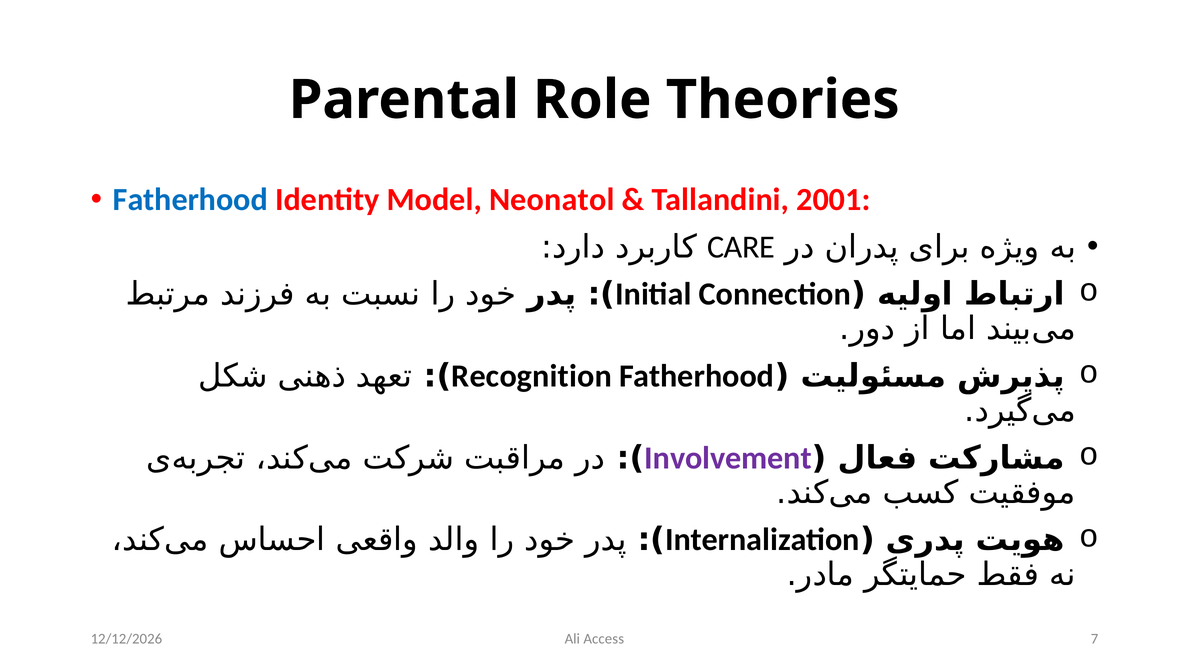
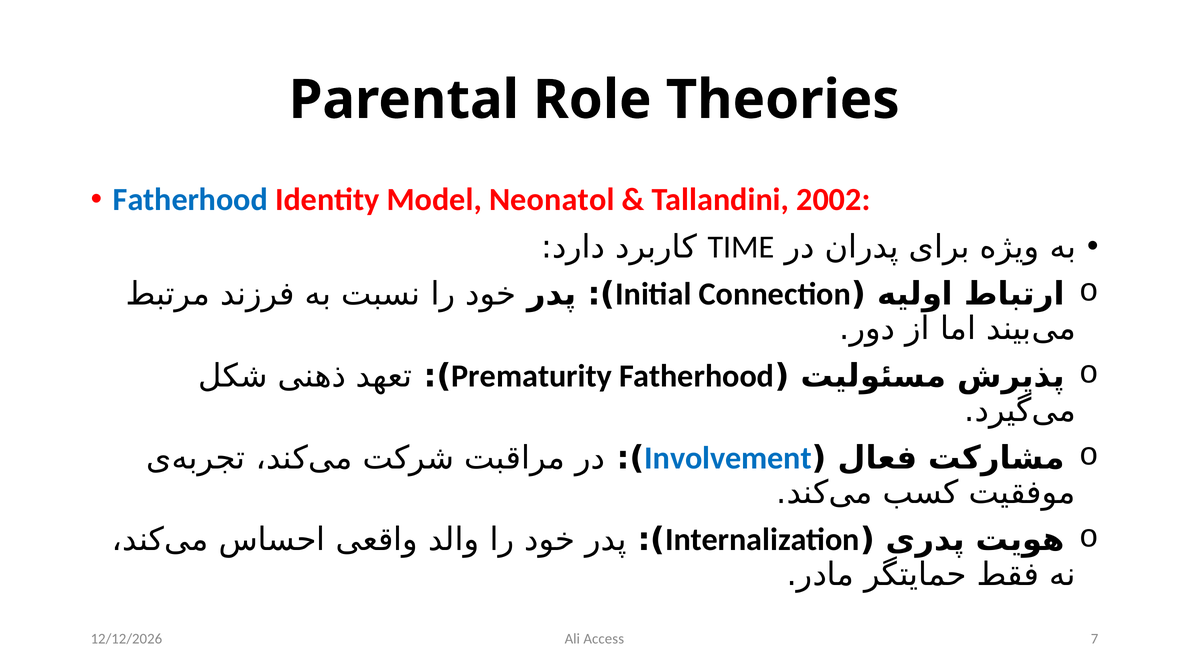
2001: 2001 -> 2002 (833, 200)
CARE: CARE -> TIME (741, 247)
Recognition: Recognition -> Prematurity (532, 376)
Involvement colour: purple -> blue (728, 458)
